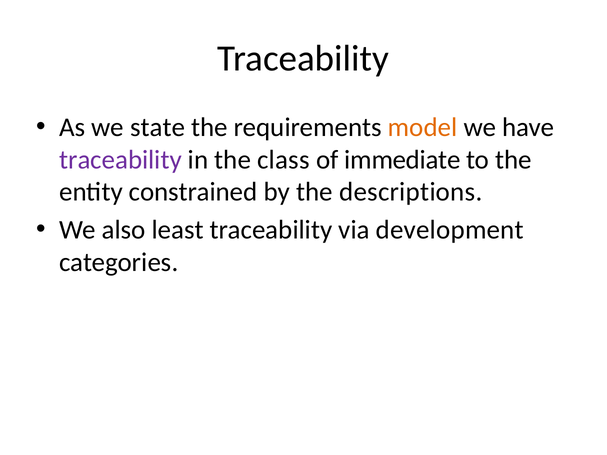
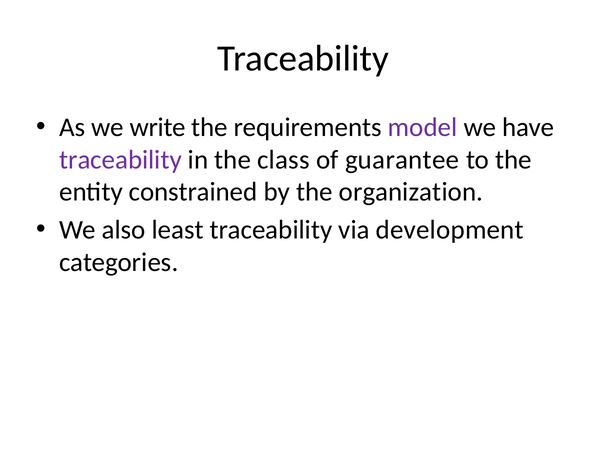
state: state -> write (158, 127)
model colour: orange -> purple (423, 127)
immediate: immediate -> guarantee (402, 160)
descriptions: descriptions -> organization (411, 192)
